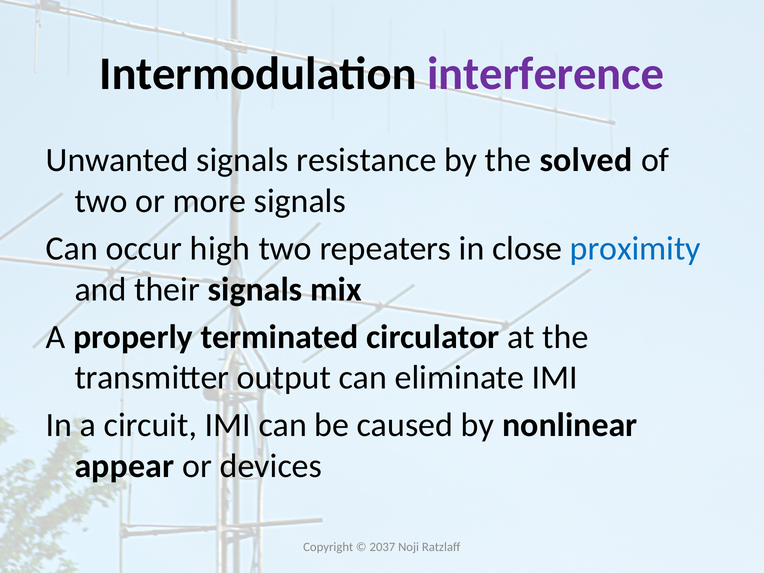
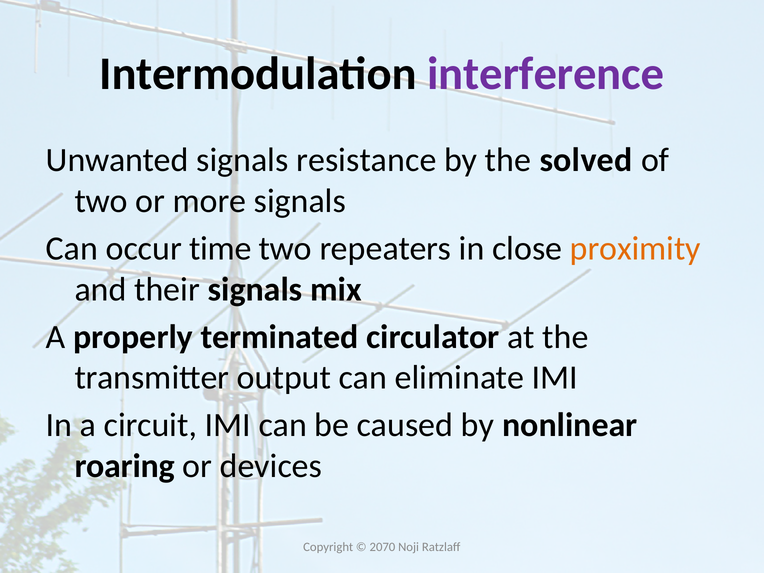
high: high -> time (220, 249)
proximity colour: blue -> orange (635, 249)
appear: appear -> roaring (125, 466)
2037: 2037 -> 2070 (382, 547)
